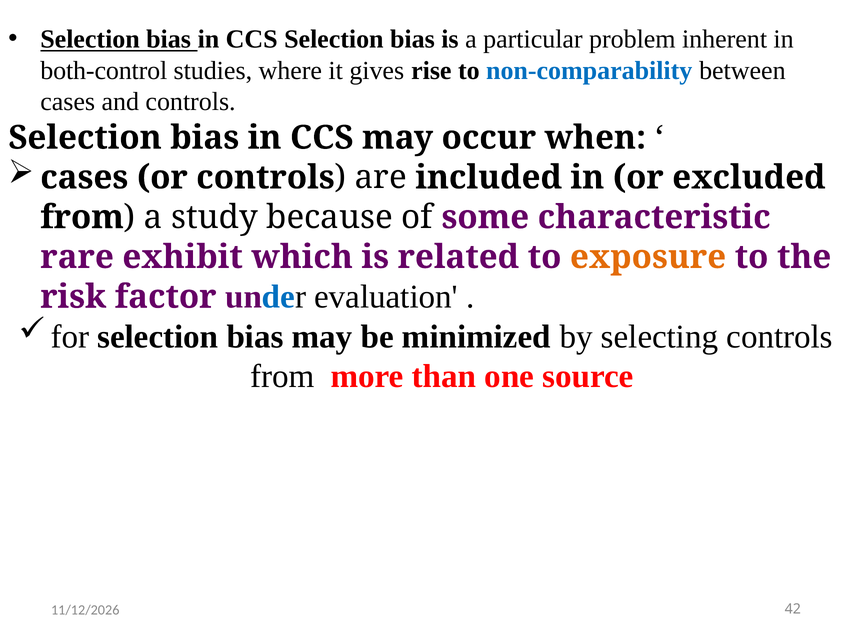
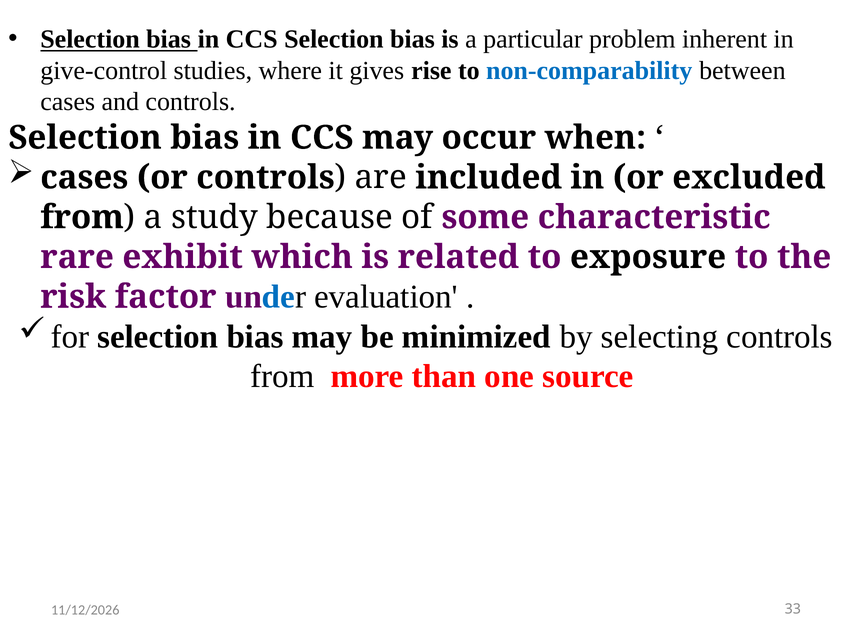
both-control: both-control -> give-control (104, 70)
exposure colour: orange -> black (648, 257)
42: 42 -> 33 (793, 609)
